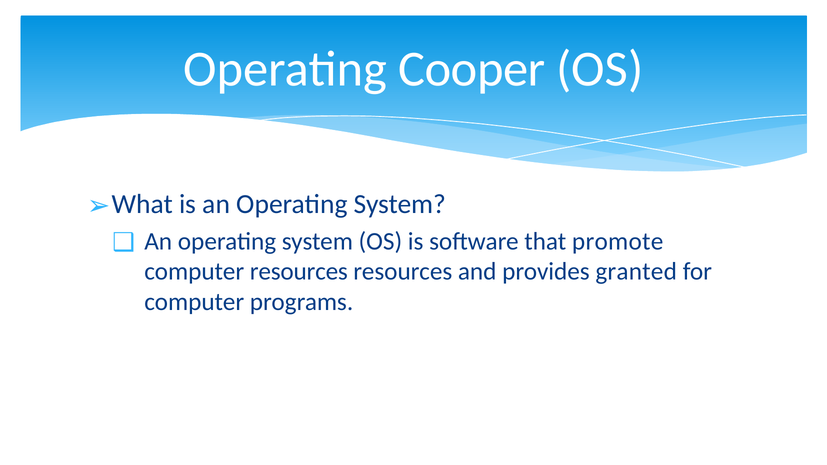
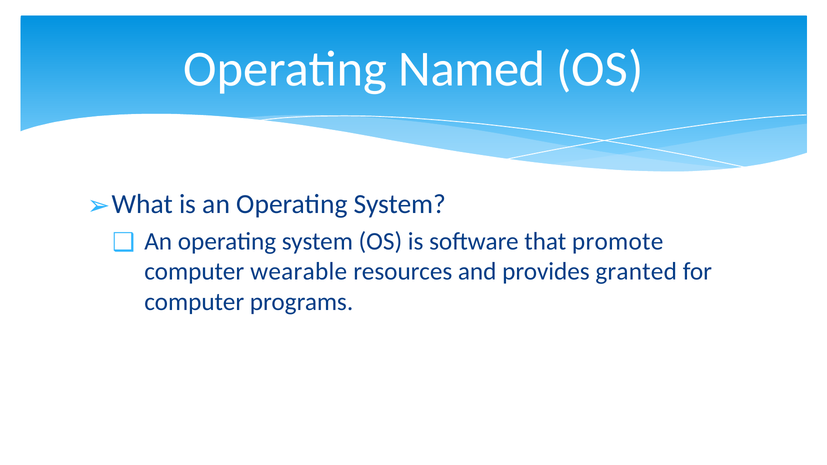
Cooper: Cooper -> Named (472, 69)
computer resources: resources -> wearable (299, 272)
